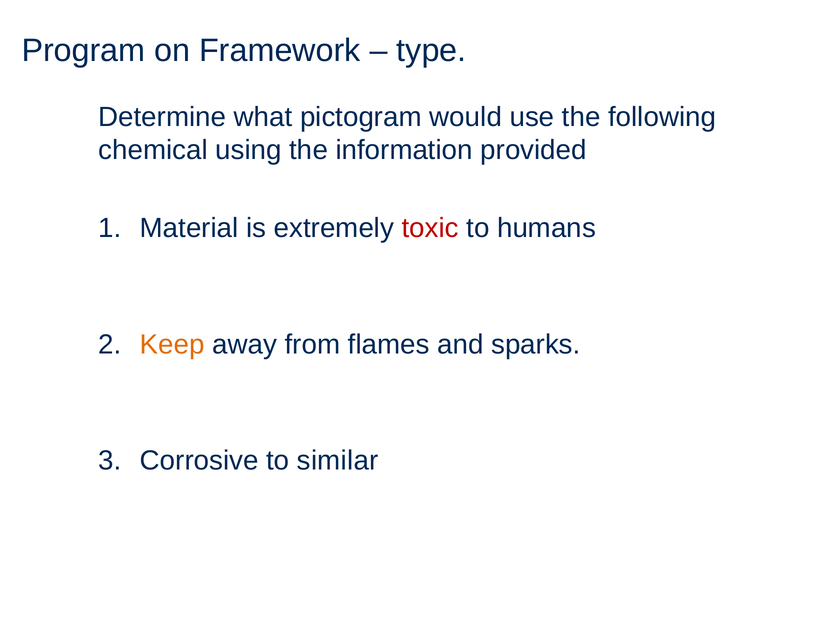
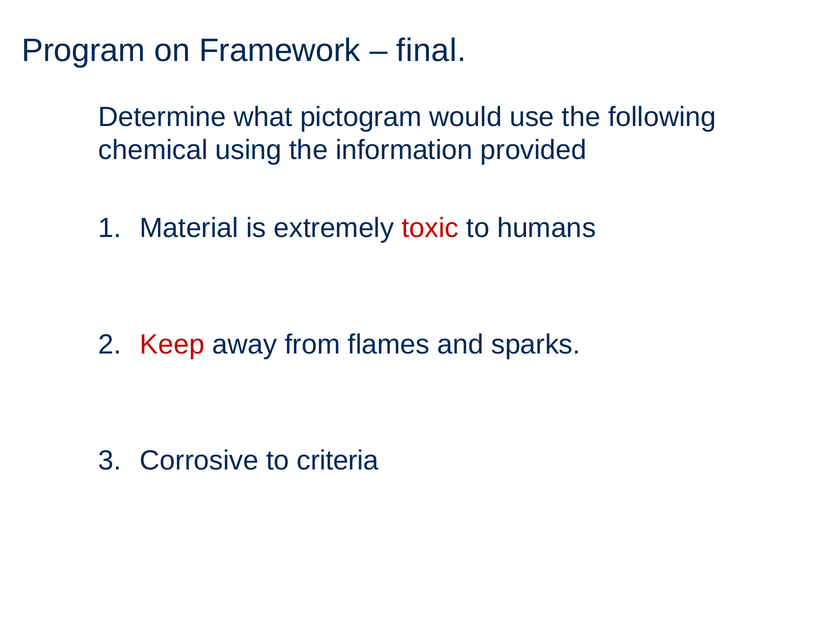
type: type -> final (431, 51)
Keep colour: orange -> red (172, 344)
similar: similar -> criteria (338, 461)
